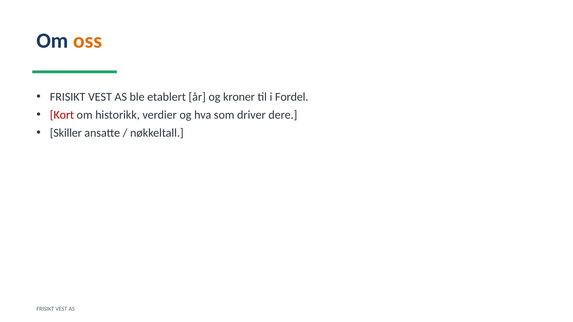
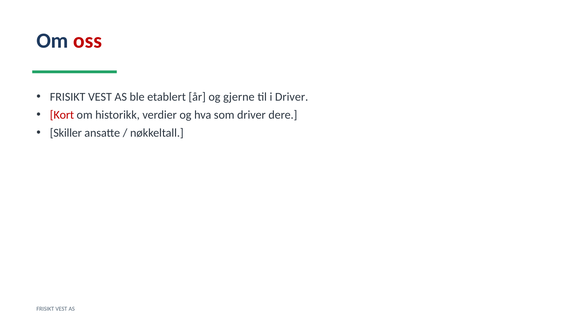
oss colour: orange -> red (88, 41)
kroner: kroner -> gjerne (239, 97)
i Fordel: Fordel -> Driver (292, 97)
